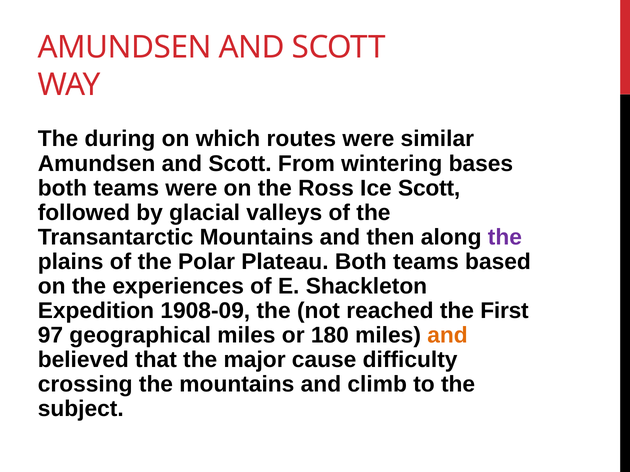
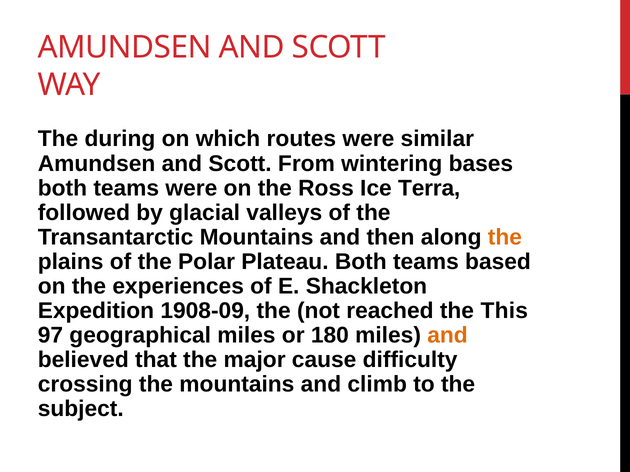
Ice Scott: Scott -> Terra (429, 188)
the colour: purple -> orange (505, 237)
First: First -> This (504, 311)
